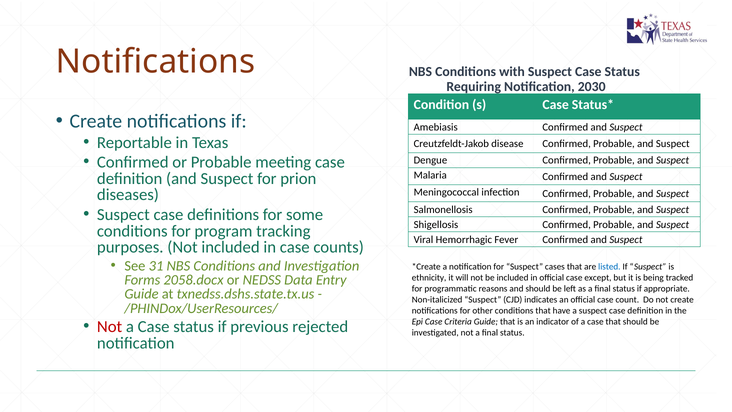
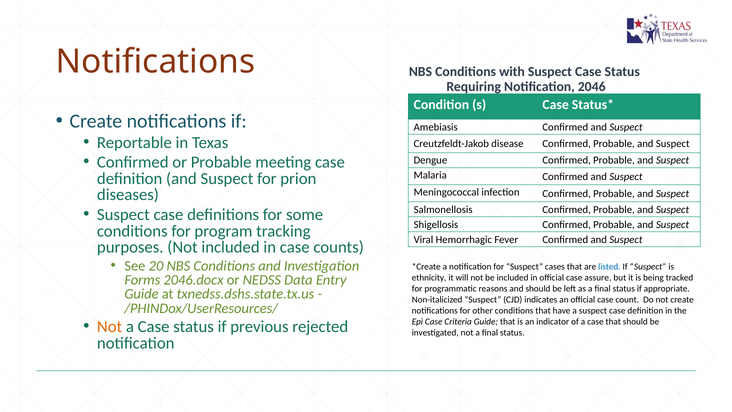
2030: 2030 -> 2046 (592, 87)
31: 31 -> 20 (156, 266)
2058.docx: 2058.docx -> 2046.docx (194, 280)
except: except -> assure (598, 278)
Not colour: red -> orange (110, 327)
